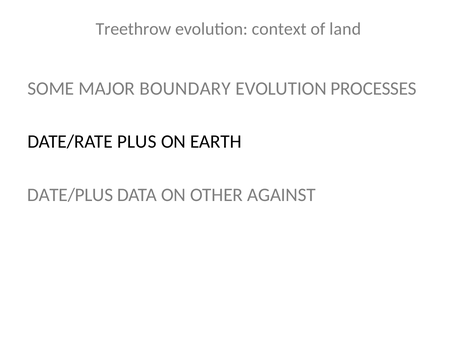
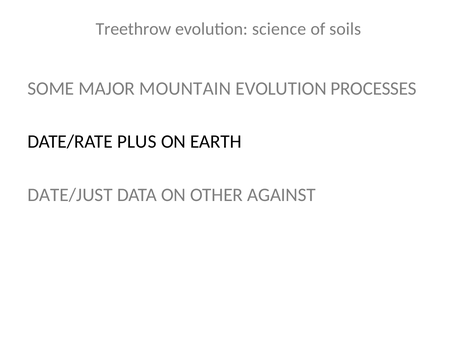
context: context -> science (279, 29)
land: land -> soils (345, 29)
BOUNDARY: BOUNDARY -> MOUNTAIN (185, 89)
DATE/PLUS: DATE/PLUS -> DATE/JUST (70, 195)
